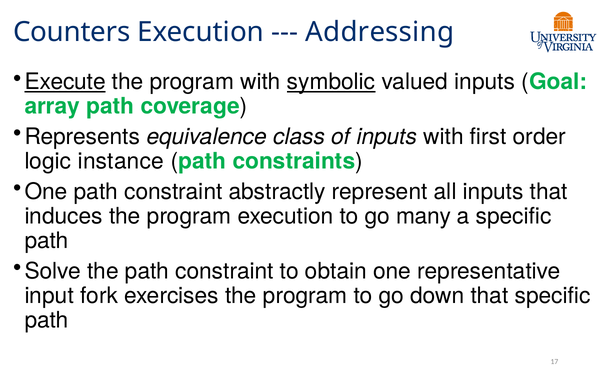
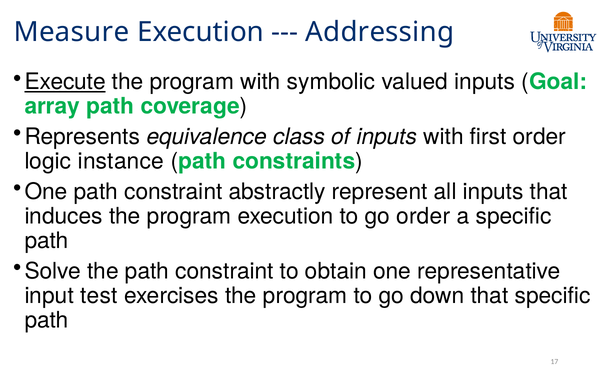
Counters: Counters -> Measure (71, 32)
symbolic underline: present -> none (331, 82)
go many: many -> order (423, 216)
fork: fork -> test (99, 295)
